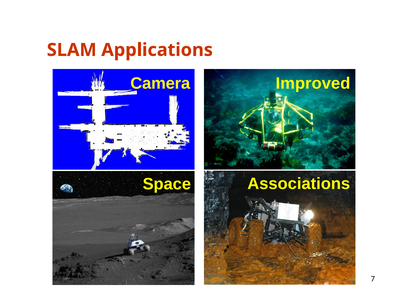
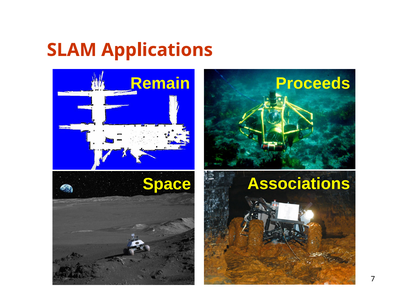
Camera: Camera -> Remain (160, 84)
Improved: Improved -> Proceeds (313, 83)
